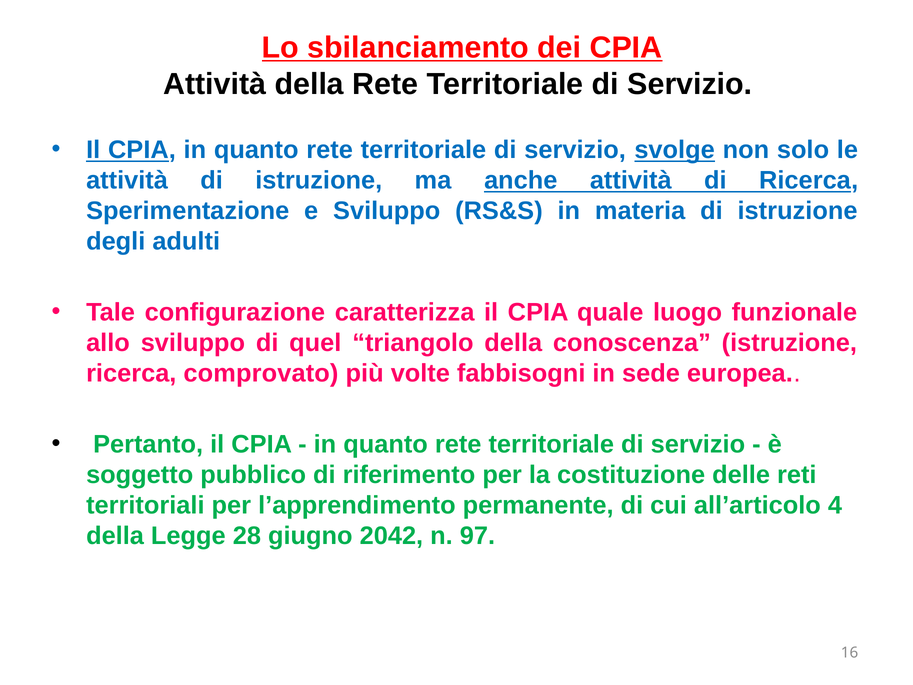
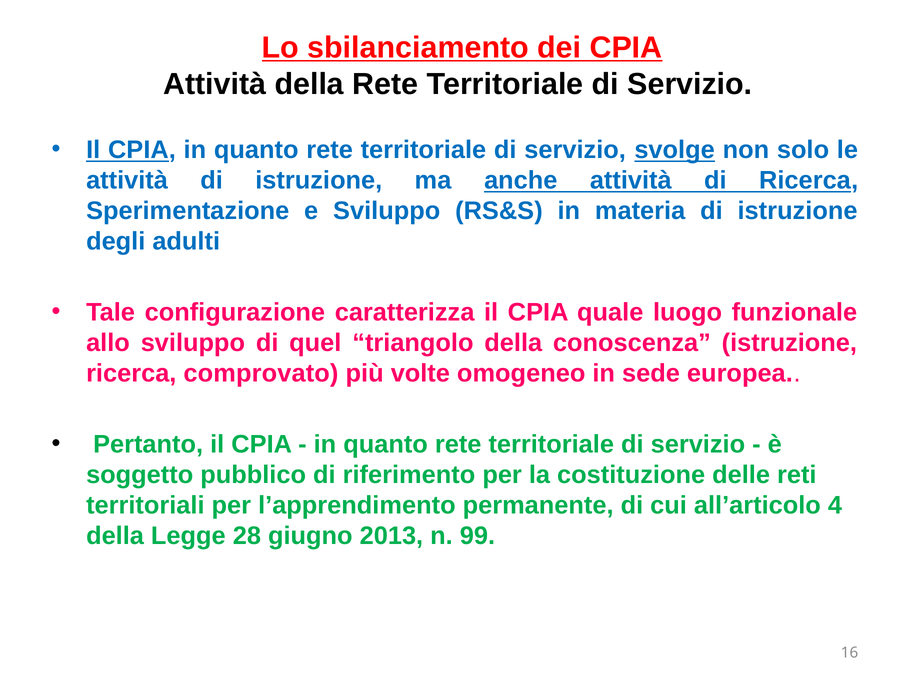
fabbisogni: fabbisogni -> omogeneo (521, 373)
2042: 2042 -> 2013 (391, 536)
97: 97 -> 99 (477, 536)
